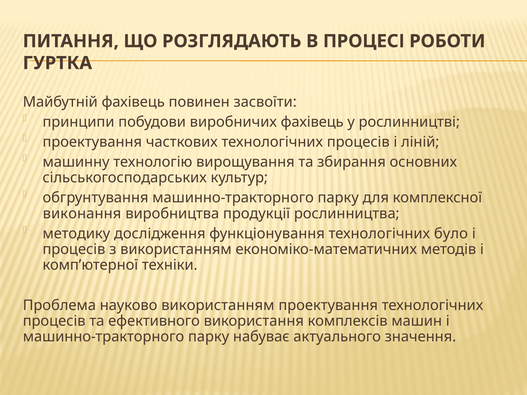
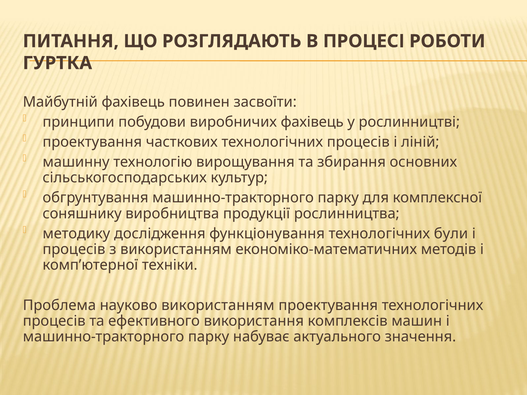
виконання: виконання -> соняшнику (82, 214)
було: було -> були (451, 234)
